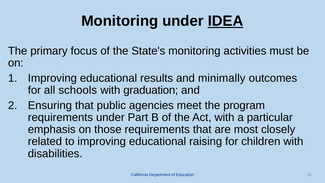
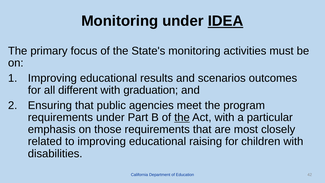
minimally: minimally -> scenarios (222, 78)
schools: schools -> different (78, 90)
the underline: none -> present (182, 117)
